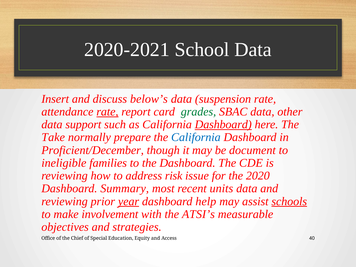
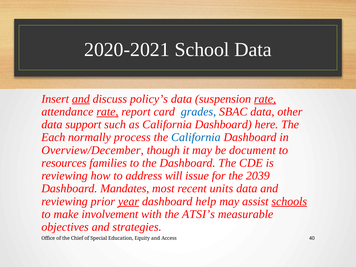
and underline: none -> present (81, 99)
below’s: below’s -> policy’s (149, 99)
rate underline: none -> present (265, 99)
grades colour: green -> blue (198, 112)
Dashboard underline: present -> none (223, 124)
Take: Take -> Each (53, 137)
prepare: prepare -> process (132, 137)
Proficient/December: Proficient/December -> Overview/December (93, 150)
ineligible: ineligible -> resources (64, 163)
risk: risk -> will (174, 176)
2020: 2020 -> 2039 (258, 176)
Summary: Summary -> Mandates (125, 189)
